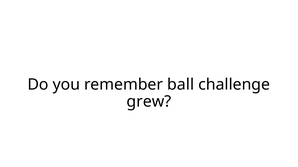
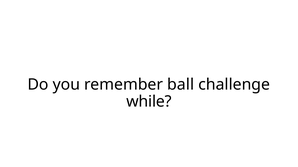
grew: grew -> while (149, 102)
